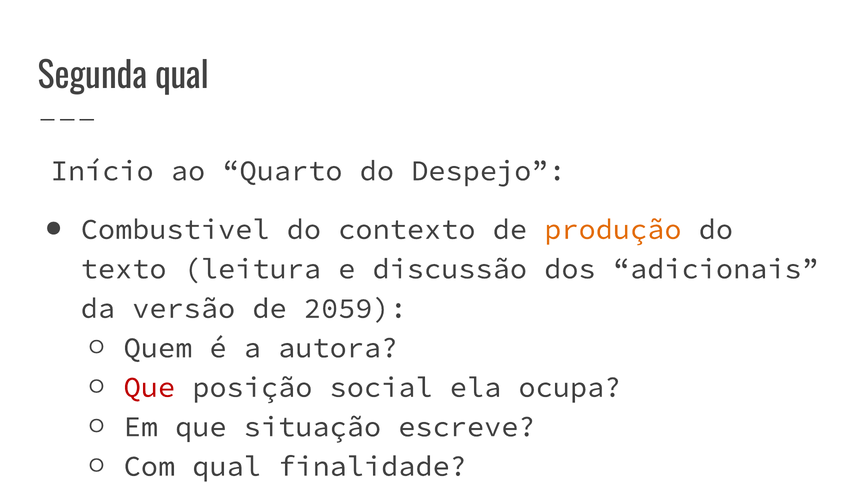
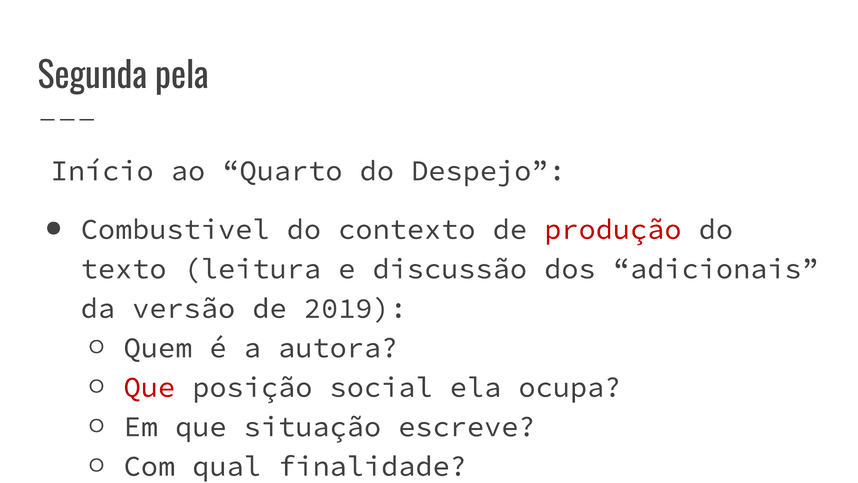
Segunda qual: qual -> pela (182, 76)
produção colour: orange -> red (613, 229)
2059: 2059 -> 2019 (355, 308)
